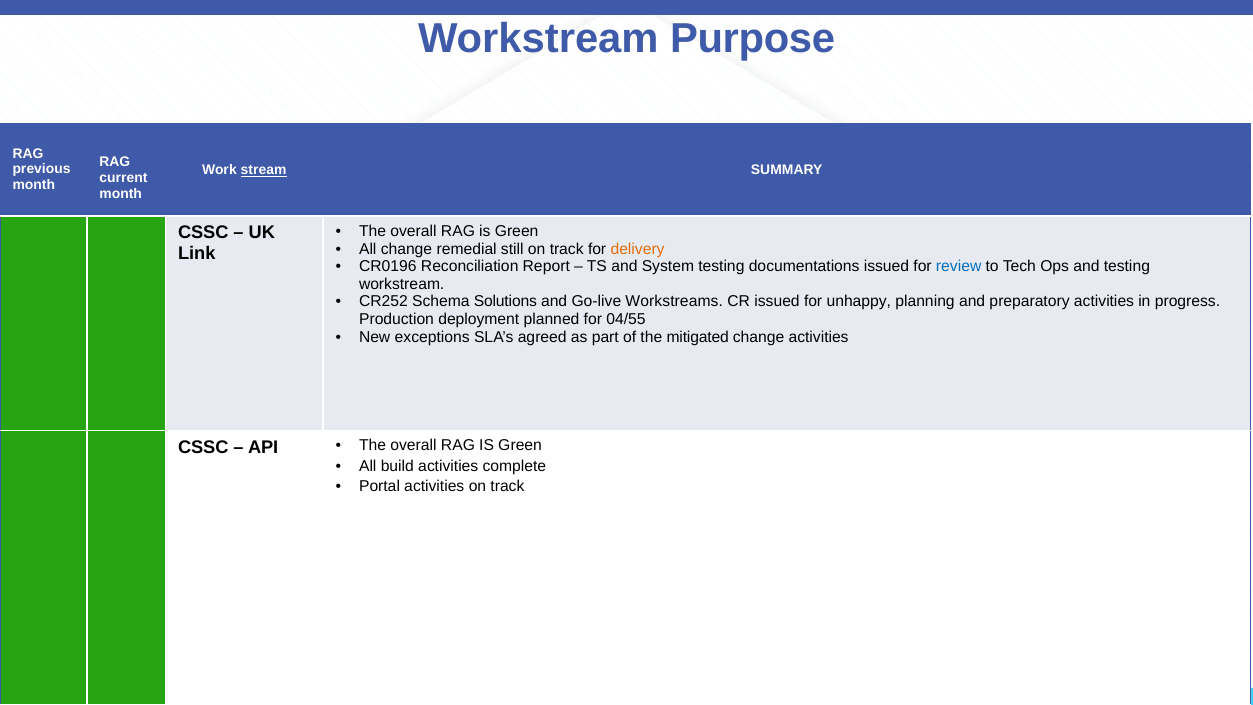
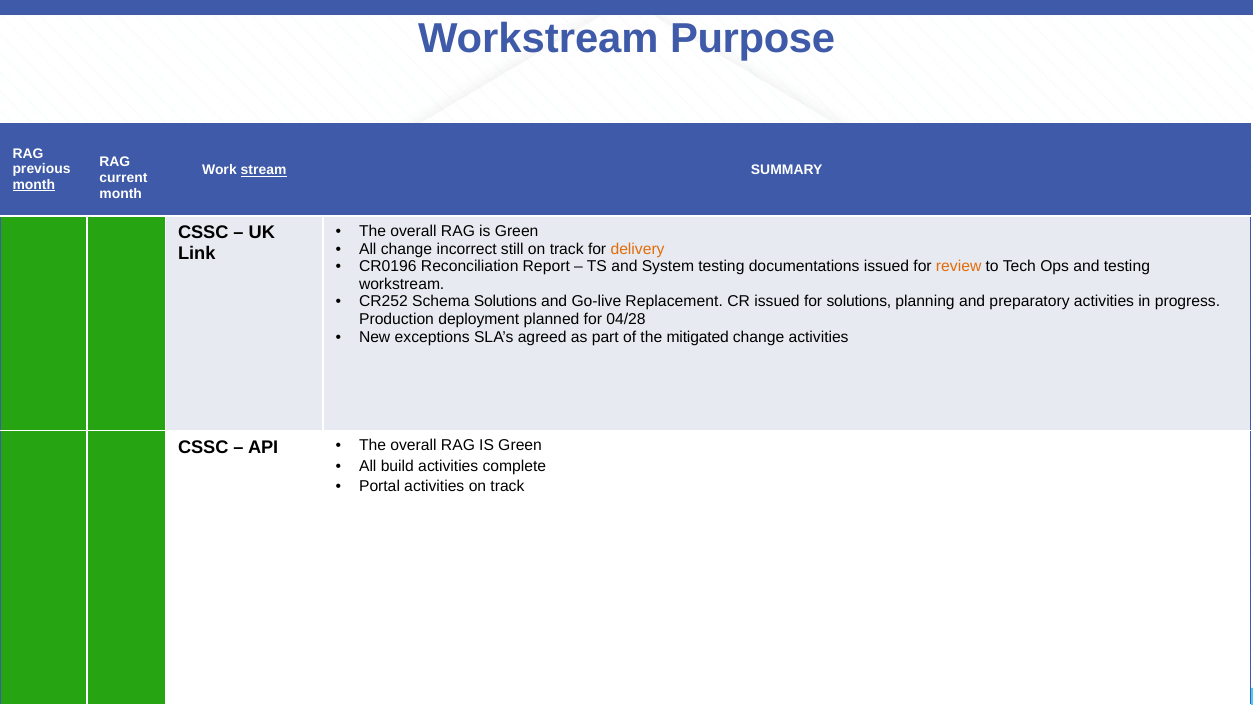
month underline: none -> present (34, 185)
remedial: remedial -> incorrect (467, 249)
review colour: blue -> orange (959, 267)
Workstreams: Workstreams -> Replacement (674, 302)
for unhappy: unhappy -> solutions (859, 302)
04/55: 04/55 -> 04/28 (626, 319)
